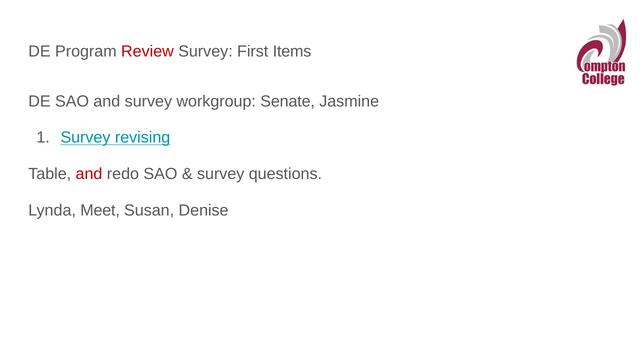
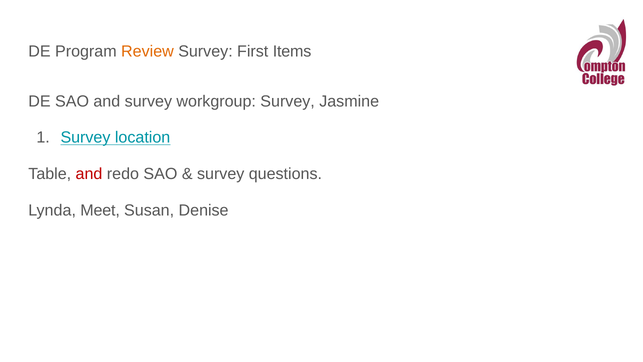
Review colour: red -> orange (147, 51)
workgroup Senate: Senate -> Survey (288, 101)
revising: revising -> location (143, 138)
